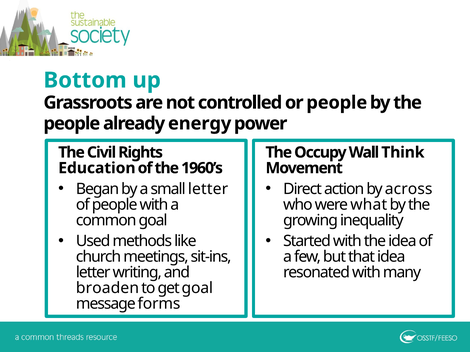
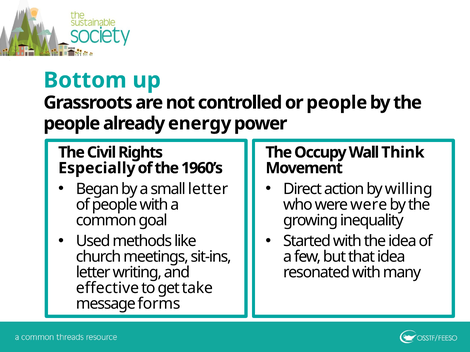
Education: Education -> Especially (97, 168)
across: across -> willing (409, 189)
were what: what -> were (369, 205)
broaden: broaden -> effective (107, 288)
get goal: goal -> take (197, 288)
